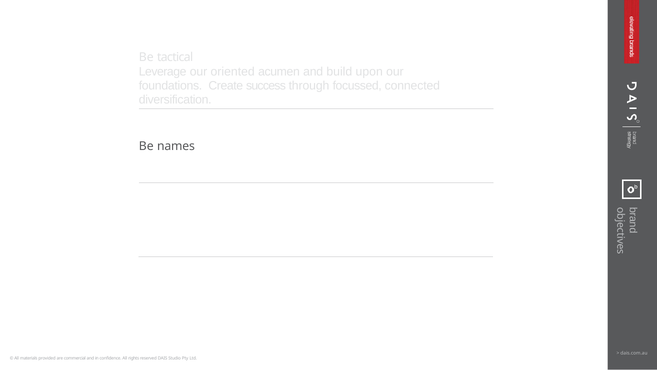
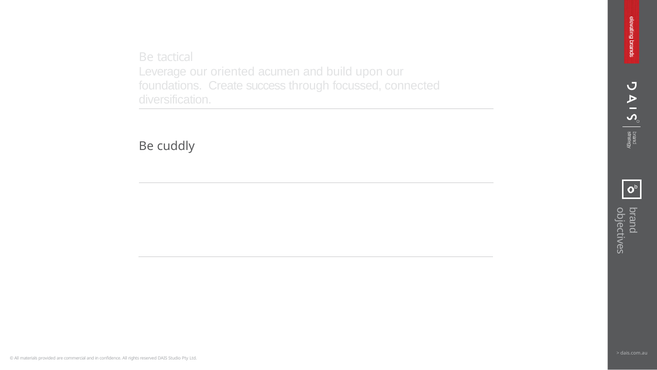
names: names -> cuddly (176, 146)
